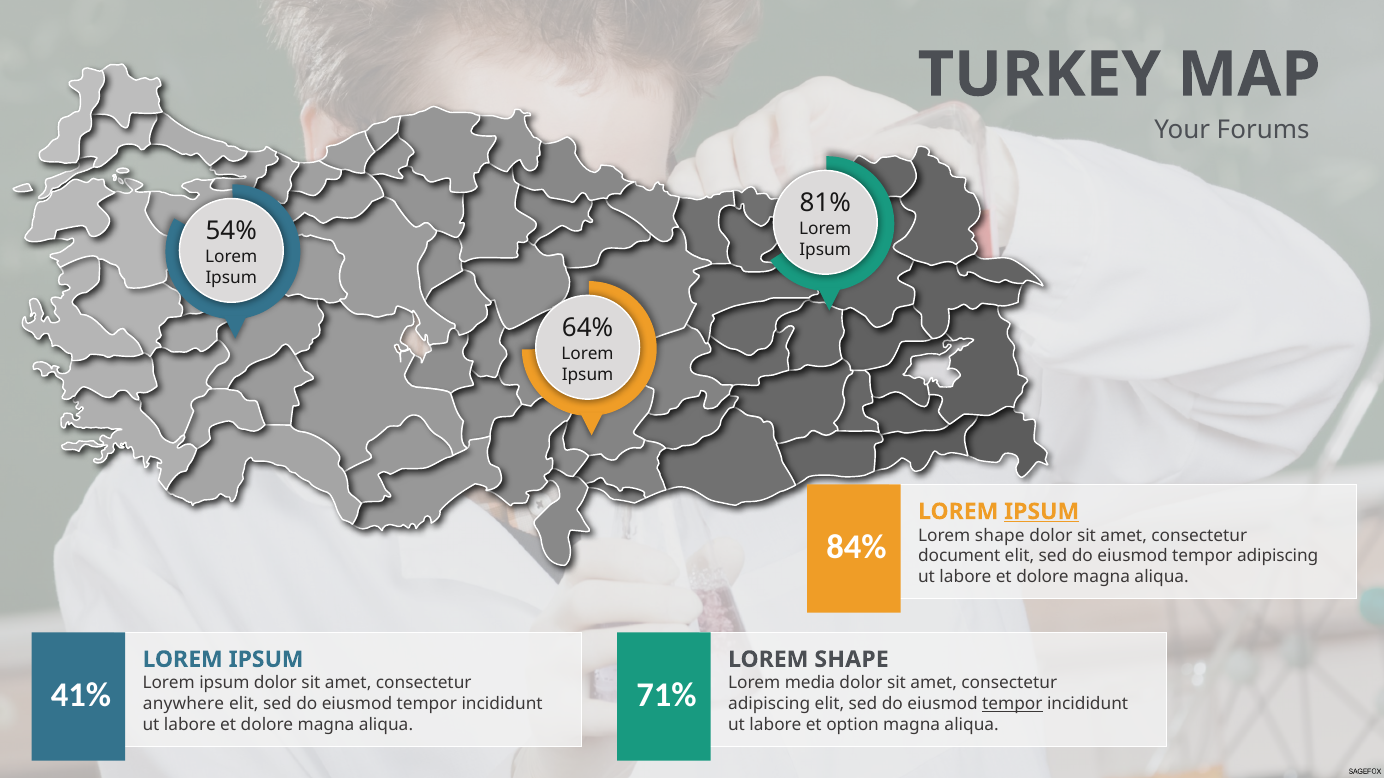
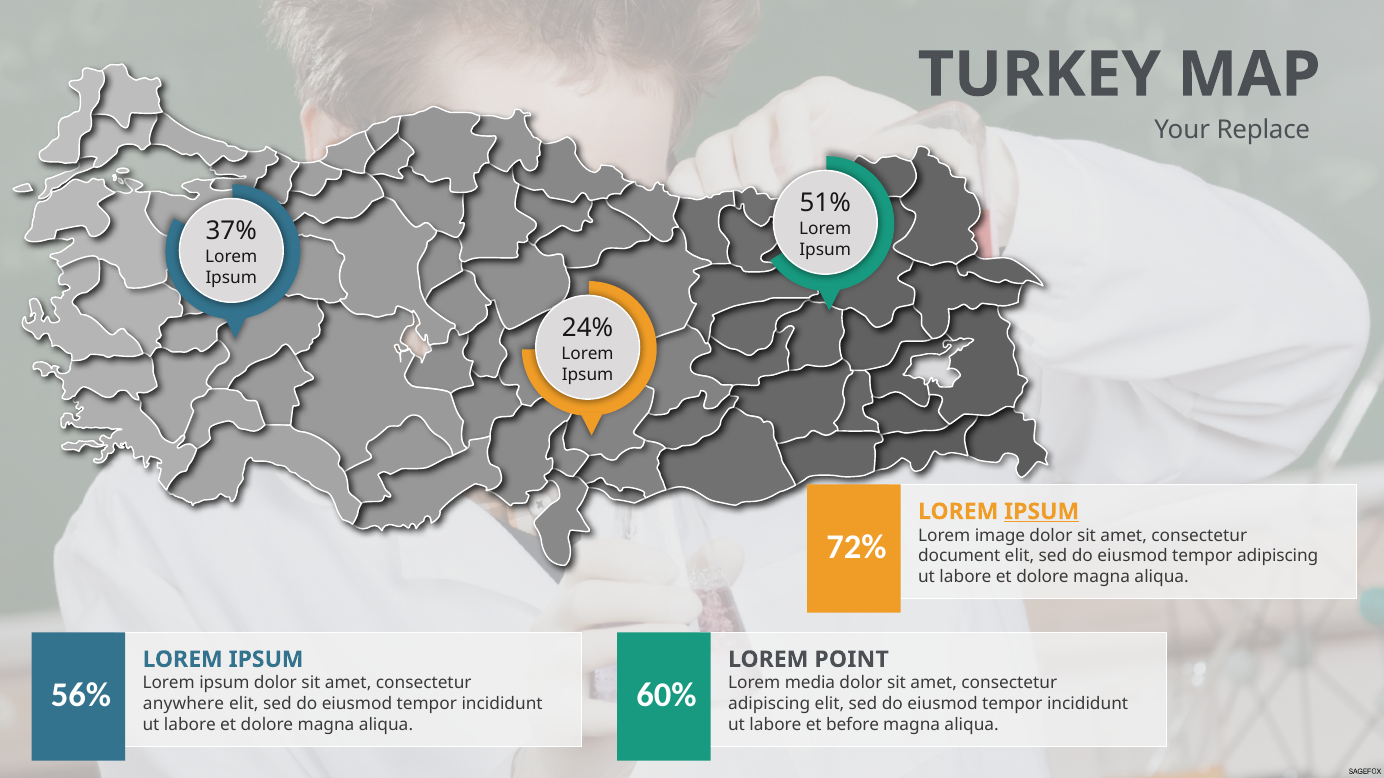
Forums: Forums -> Replace (1263, 130)
81%: 81% -> 51% (825, 203)
54%: 54% -> 37% (231, 232)
64%: 64% -> 24% (588, 328)
shape: shape -> image (1000, 536)
84%: 84% -> 72% (857, 548)
SHAPE: SHAPE -> POINT (852, 660)
41%: 41% -> 56% (81, 696)
71%: 71% -> 60% (667, 696)
tempor underline: present -> none (1012, 704)
option: option -> before (853, 725)
